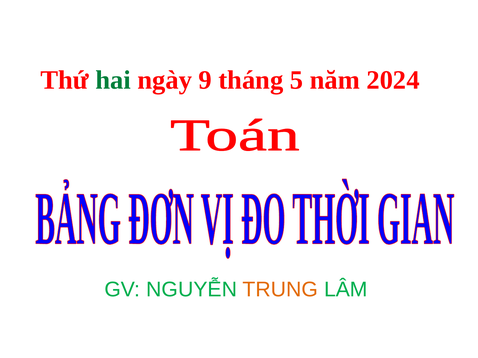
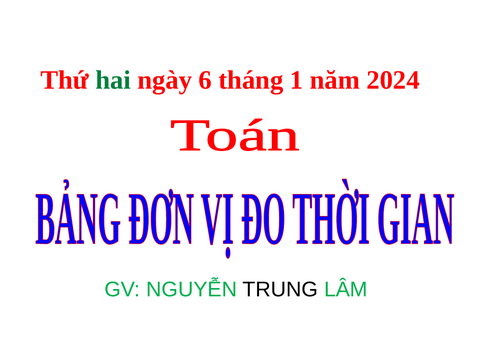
9: 9 -> 6 (205, 80)
5: 5 -> 1 (297, 80)
TRUNG colour: orange -> black (280, 290)
